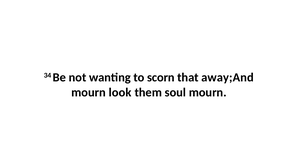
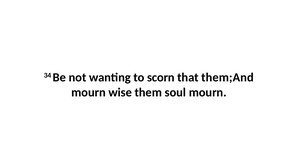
away;And: away;And -> them;And (228, 77)
look: look -> wise (120, 92)
